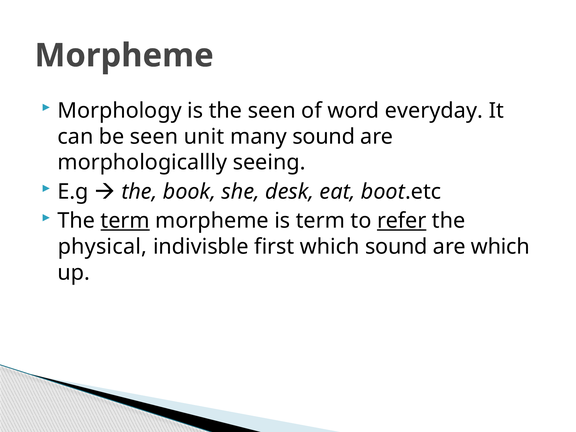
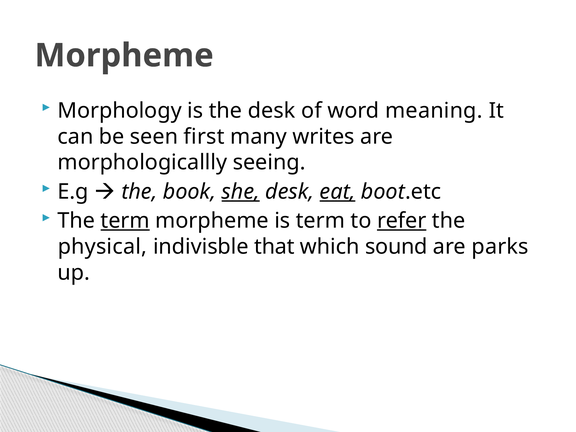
the seen: seen -> desk (272, 111)
everyday: everyday -> meaning (434, 111)
unit: unit -> first (204, 137)
many sound: sound -> writes (324, 137)
she underline: none -> present (241, 192)
eat underline: none -> present (338, 192)
first: first -> that (274, 247)
are which: which -> parks (500, 247)
